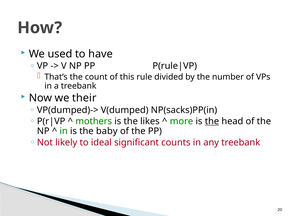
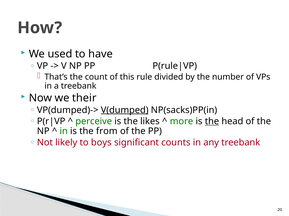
V(dumped underline: none -> present (125, 110)
mothers: mothers -> perceive (94, 122)
baby: baby -> from (107, 132)
ideal: ideal -> boys (101, 143)
